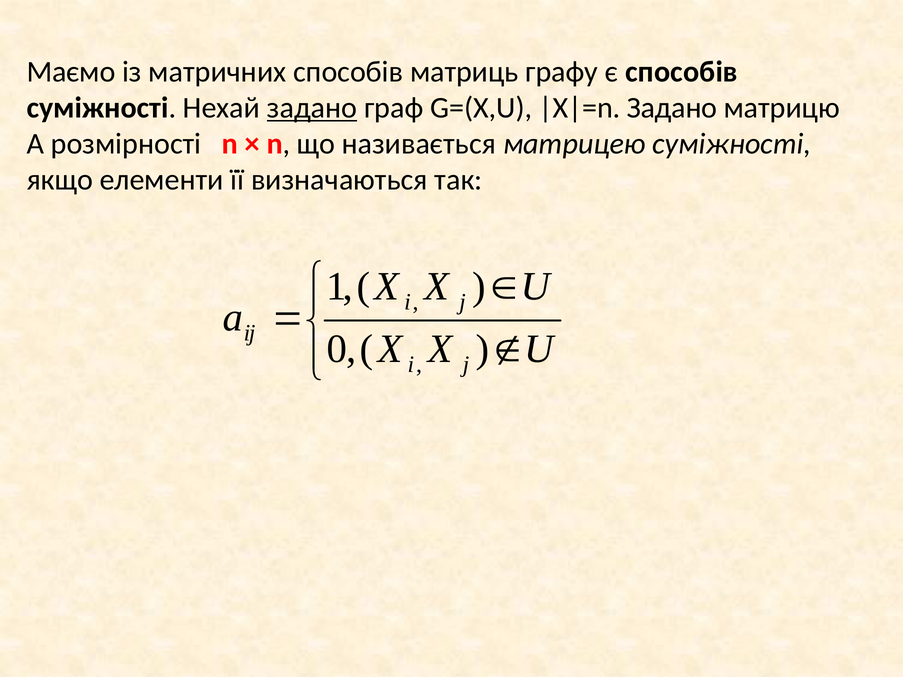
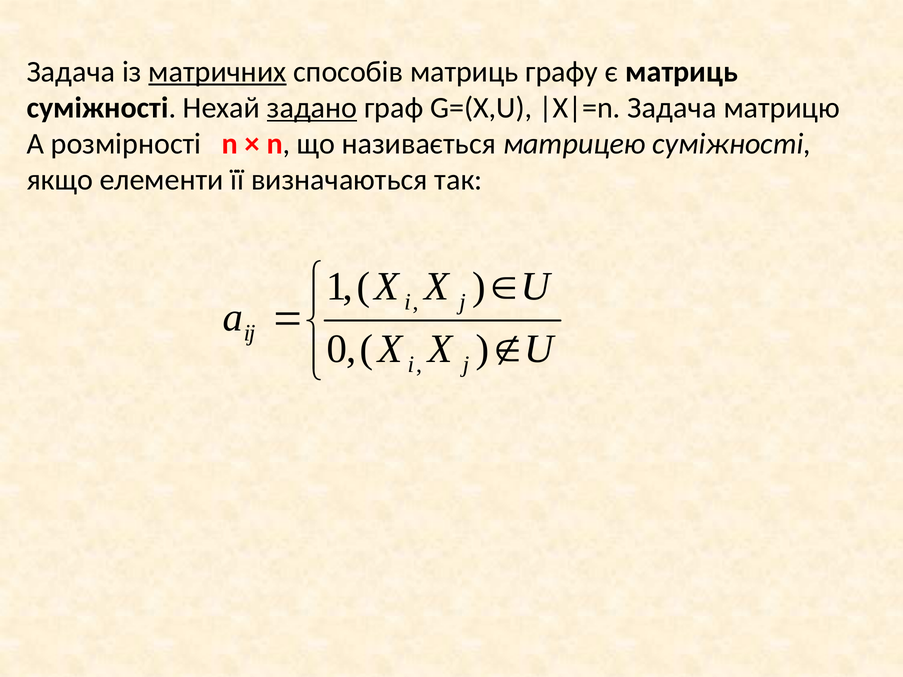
Маємо: Маємо -> Задача (71, 72)
матричних underline: none -> present (217, 72)
є способів: способів -> матриць (682, 72)
Задано: Задано -> Задача (672, 108)
